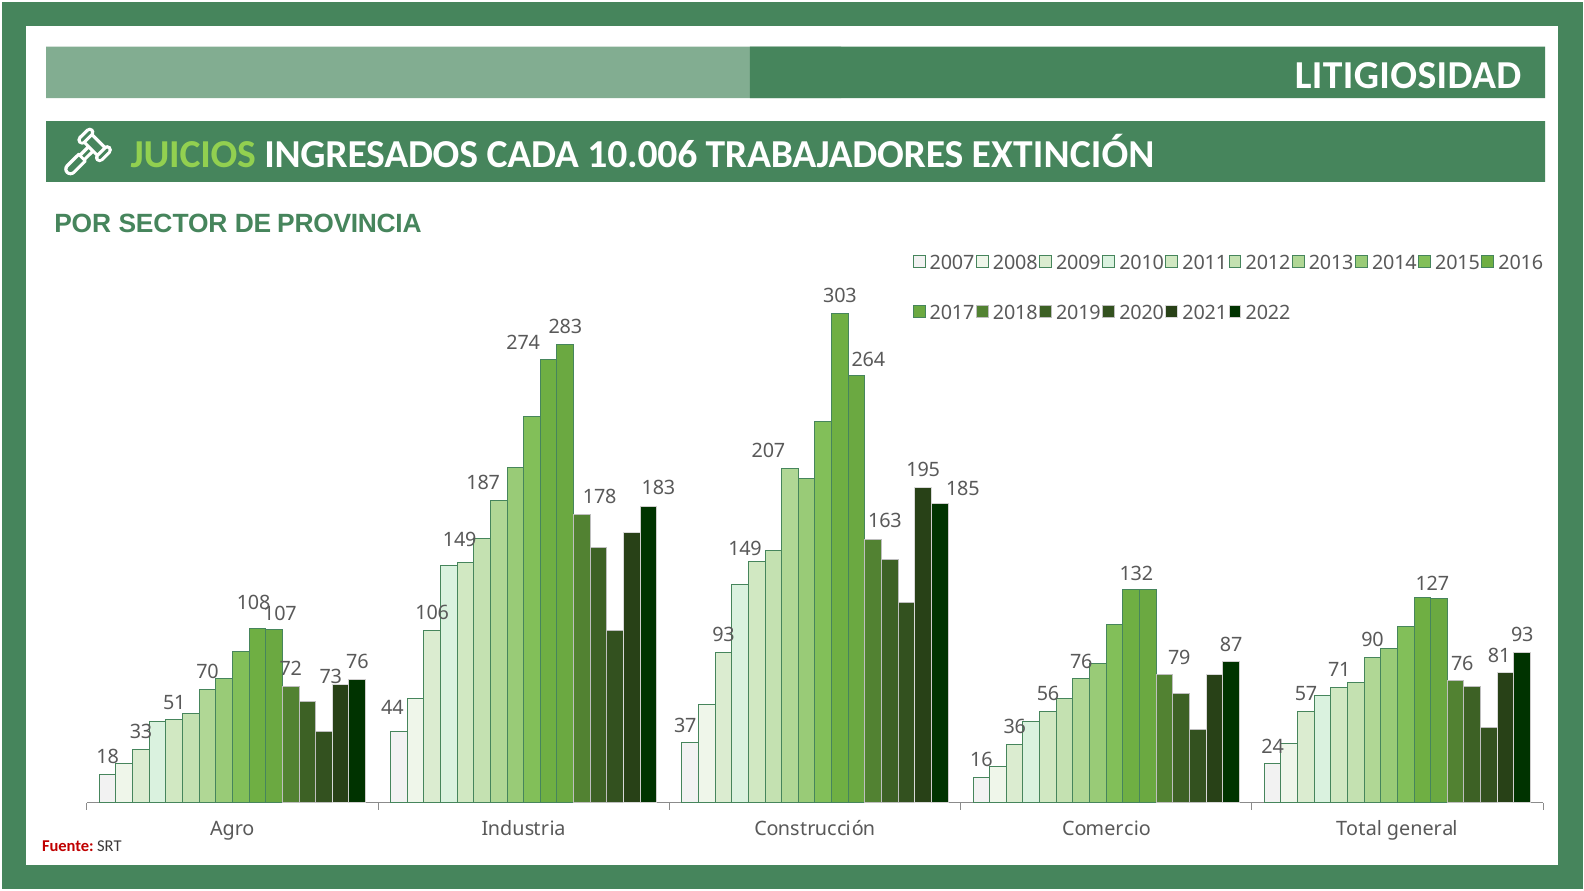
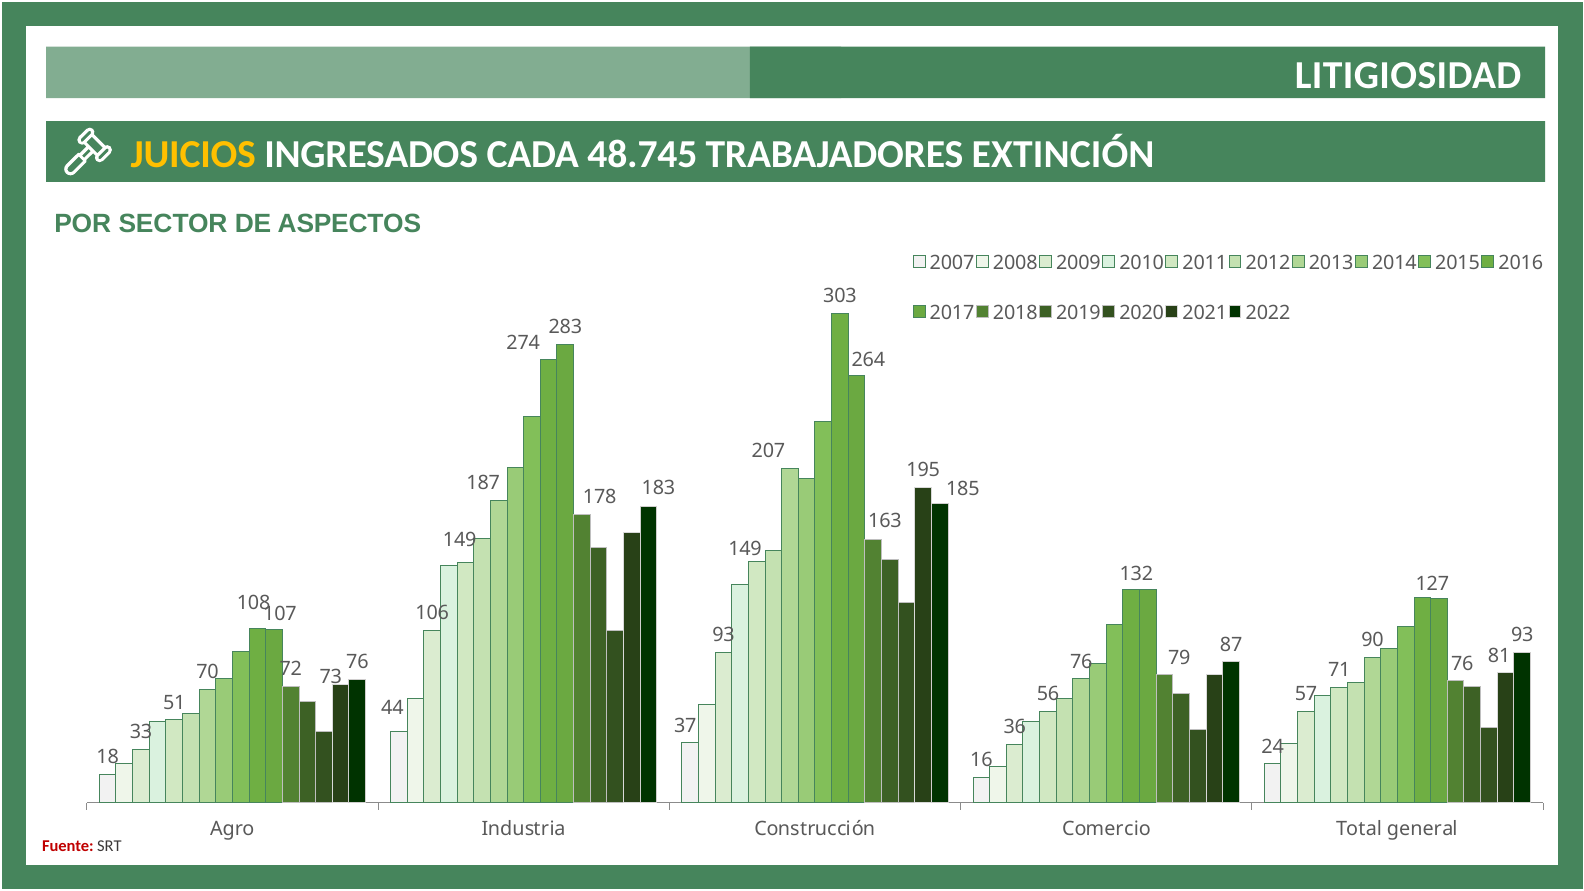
JUICIOS colour: light green -> yellow (193, 154)
10.006: 10.006 -> 48.745 (642, 154)
PROVINCIA: PROVINCIA -> ASPECTOS (349, 224)
